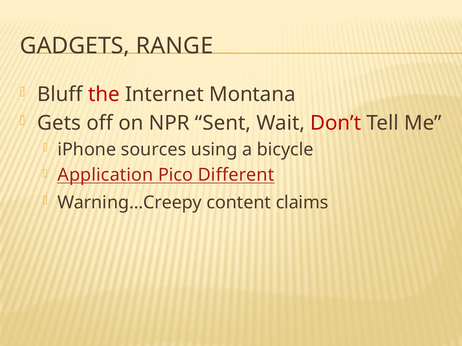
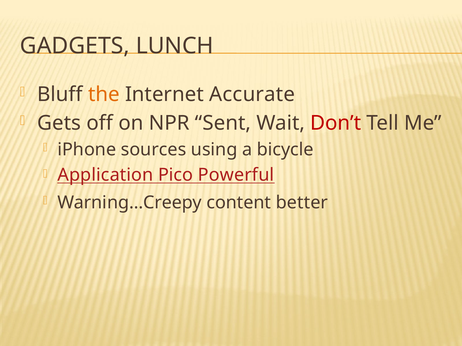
RANGE: RANGE -> LUNCH (175, 46)
the colour: red -> orange (104, 95)
Montana: Montana -> Accurate (252, 95)
Different: Different -> Powerful (236, 175)
claims: claims -> better (302, 203)
